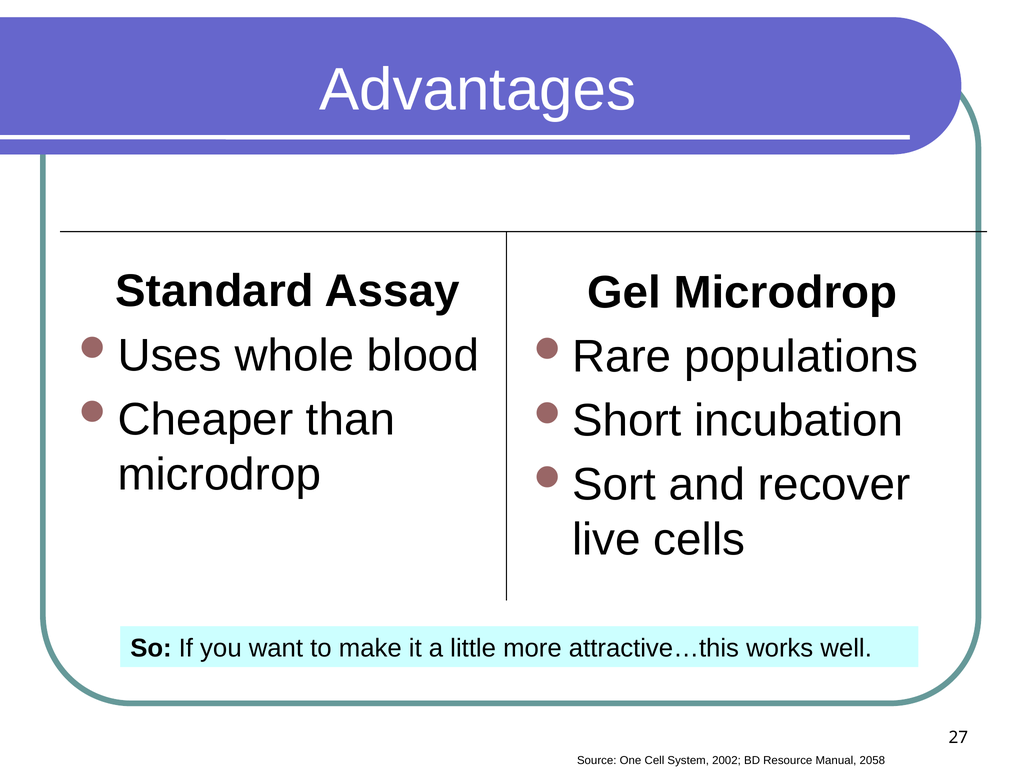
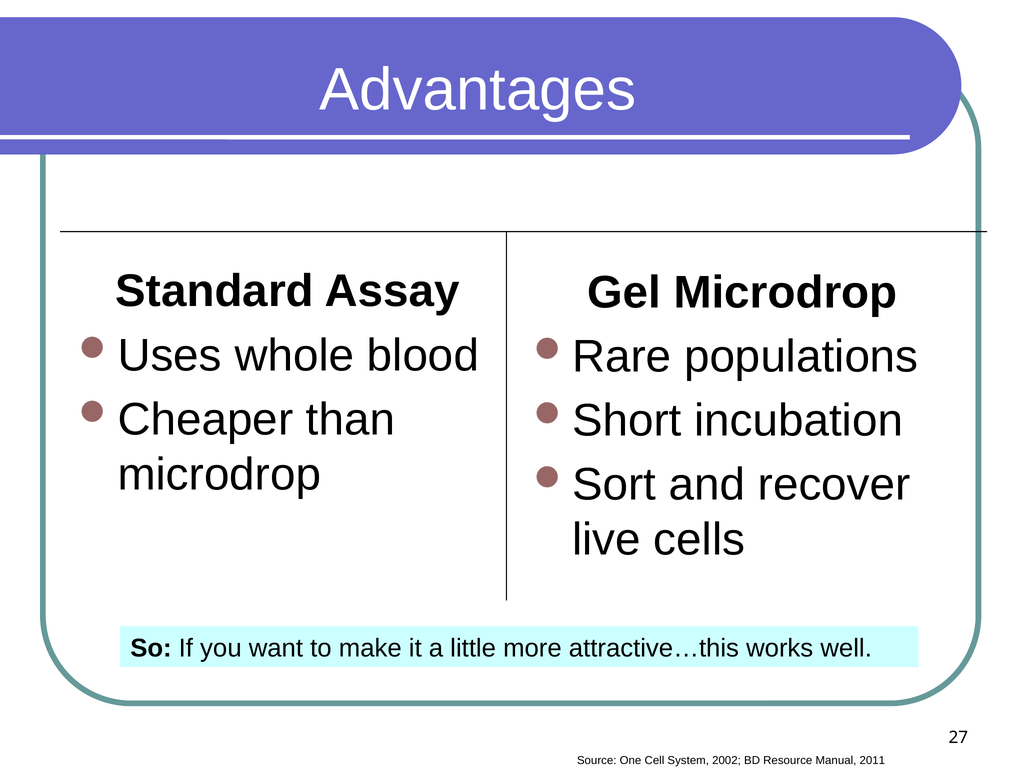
2058: 2058 -> 2011 (872, 761)
